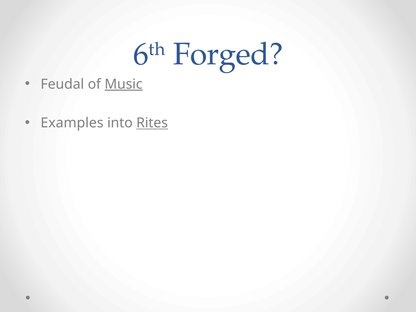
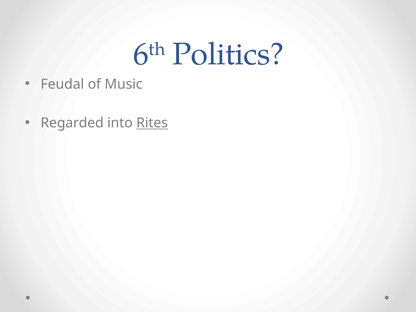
Forged: Forged -> Politics (228, 54)
Music underline: present -> none (124, 84)
Examples: Examples -> Regarded (72, 123)
